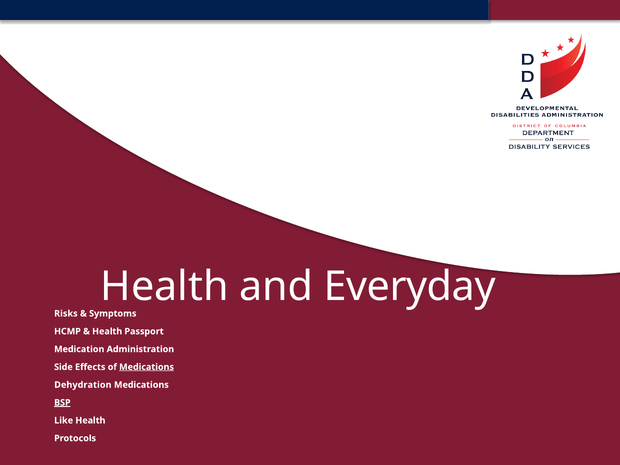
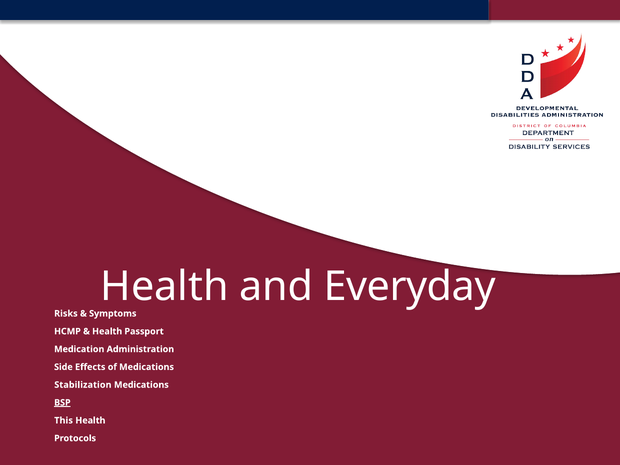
Medications underline: present -> none (147, 367)
Dehydration: Dehydration -> Stabilization (83, 385)
Like: Like -> This (64, 420)
